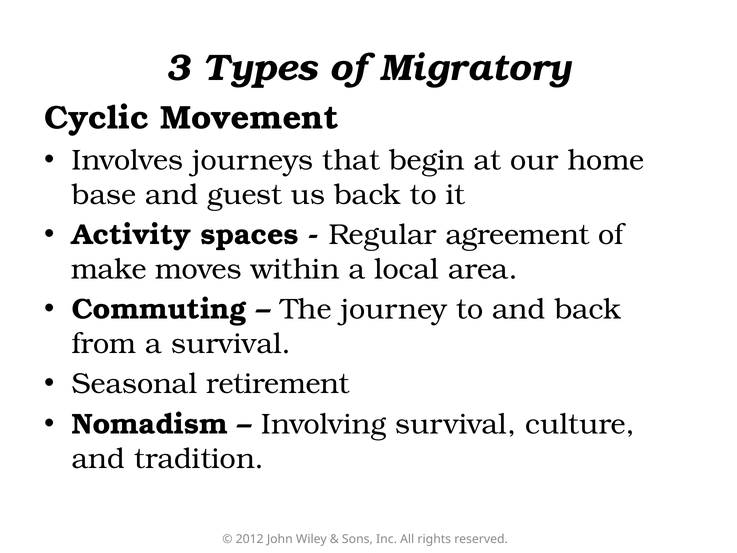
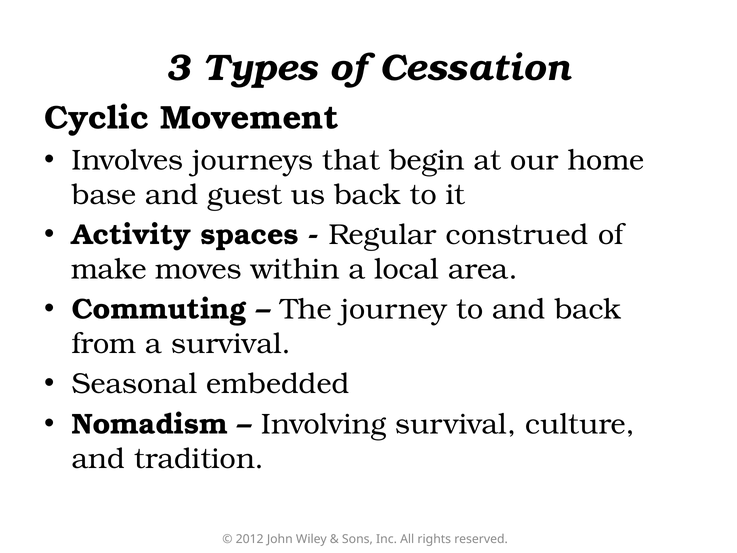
Migratory: Migratory -> Cessation (475, 68)
agreement: agreement -> construed (517, 235)
retirement: retirement -> embedded (278, 384)
